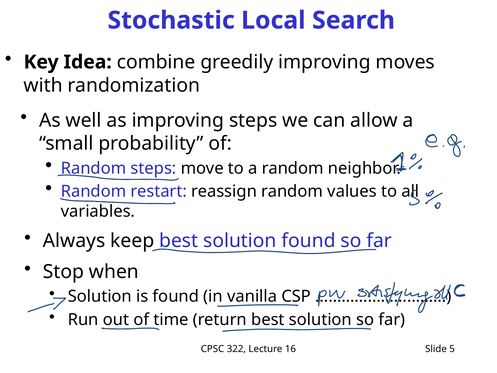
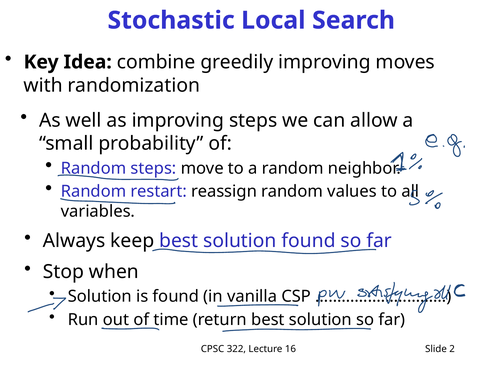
5: 5 -> 2 (452, 349)
